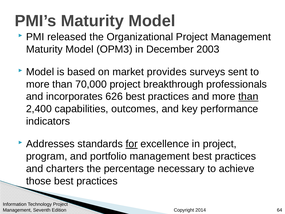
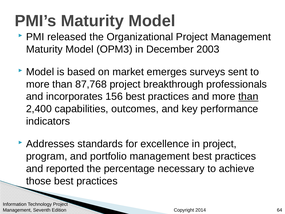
provides: provides -> emerges (167, 72)
70,000: 70,000 -> 87,768 (91, 84)
626: 626 -> 156 (114, 96)
for underline: present -> none (132, 144)
charters: charters -> reported (65, 168)
